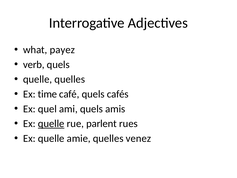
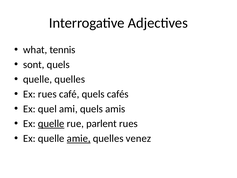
payez: payez -> tennis (62, 50)
verb: verb -> sont (34, 64)
Ex time: time -> rues (47, 94)
amie underline: none -> present (79, 138)
